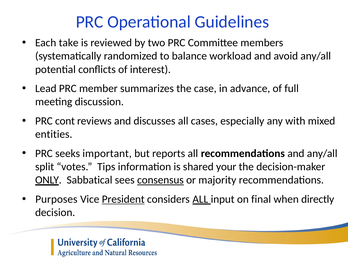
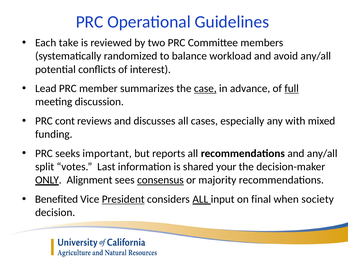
case underline: none -> present (205, 88)
full underline: none -> present (292, 88)
entities: entities -> funding (54, 134)
Tips: Tips -> Last (106, 167)
Sabbatical: Sabbatical -> Alignment (90, 180)
Purposes: Purposes -> Benefited (56, 199)
directly: directly -> society (318, 199)
